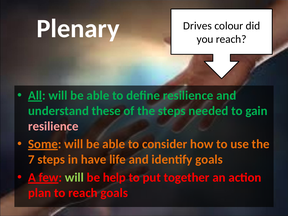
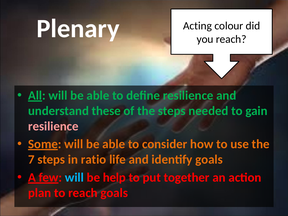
Drives: Drives -> Acting (197, 26)
have: have -> ratio (94, 160)
will colour: light green -> light blue (74, 177)
